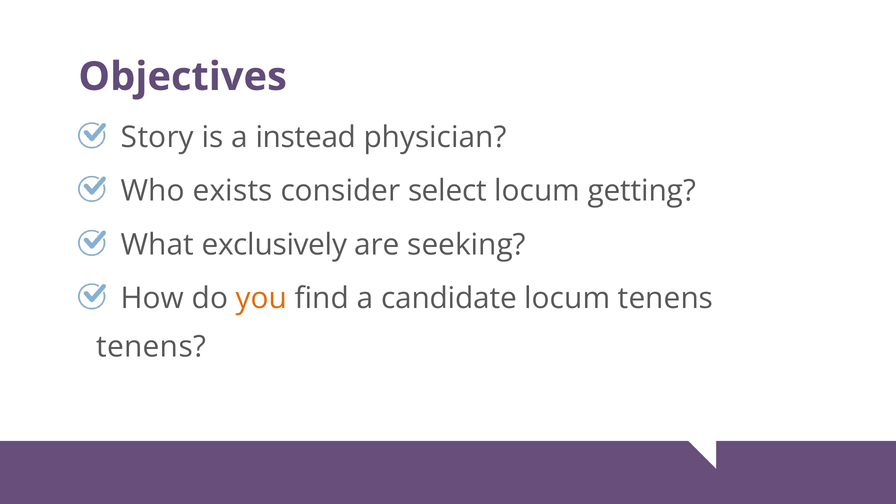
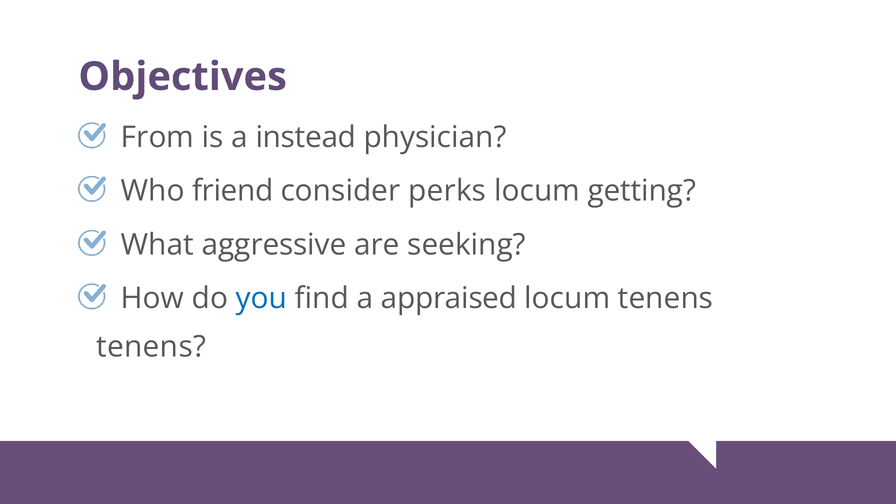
Story: Story -> From (158, 137)
exists: exists -> friend (233, 191)
select: select -> perks (447, 191)
exclusively: exclusively -> aggressive (274, 245)
you colour: orange -> blue (261, 299)
candidate: candidate -> appraised (449, 299)
